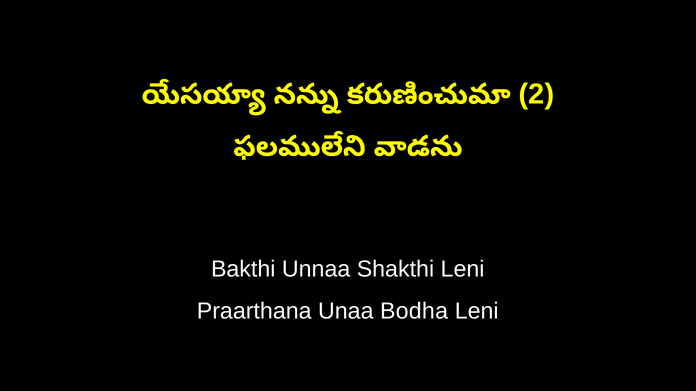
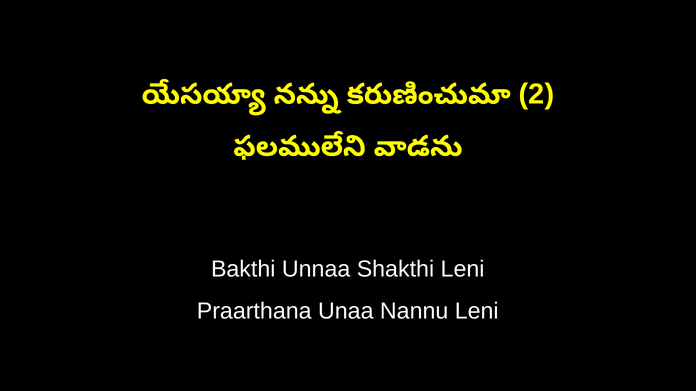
Bodha: Bodha -> Nannu (414, 311)
